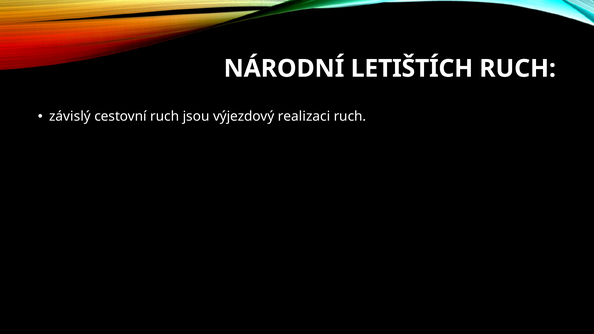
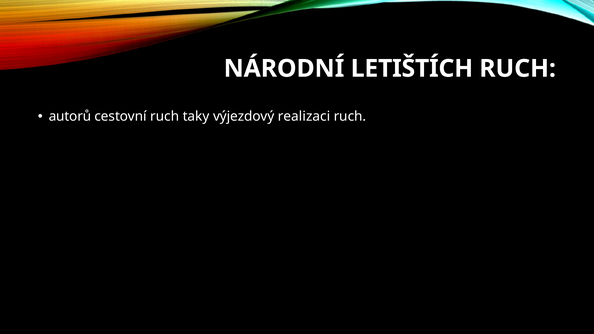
závislý: závislý -> autorů (70, 116)
jsou: jsou -> taky (196, 116)
